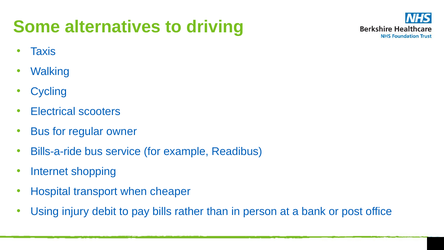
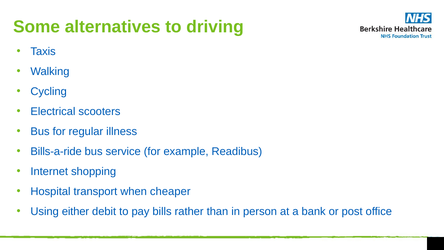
owner: owner -> illness (122, 131)
injury: injury -> either (75, 211)
